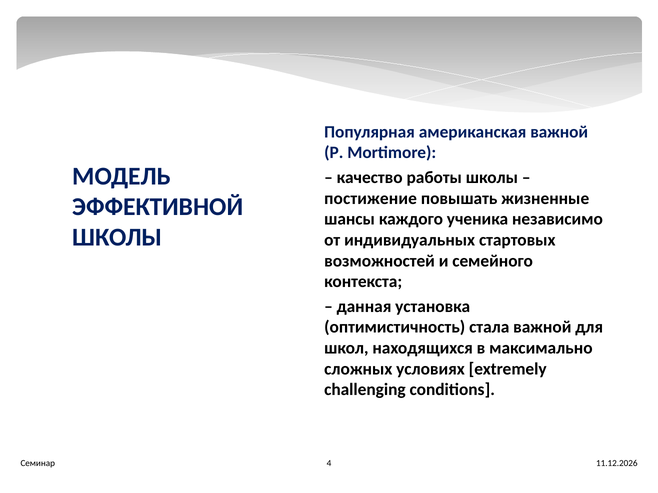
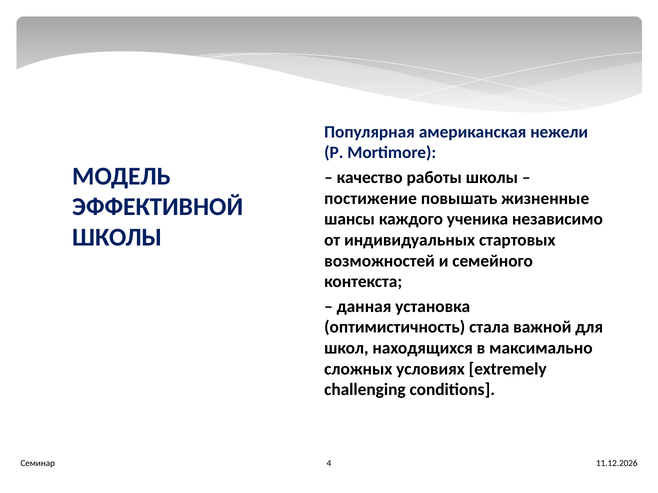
американская важной: важной -> нежели (559, 132)
